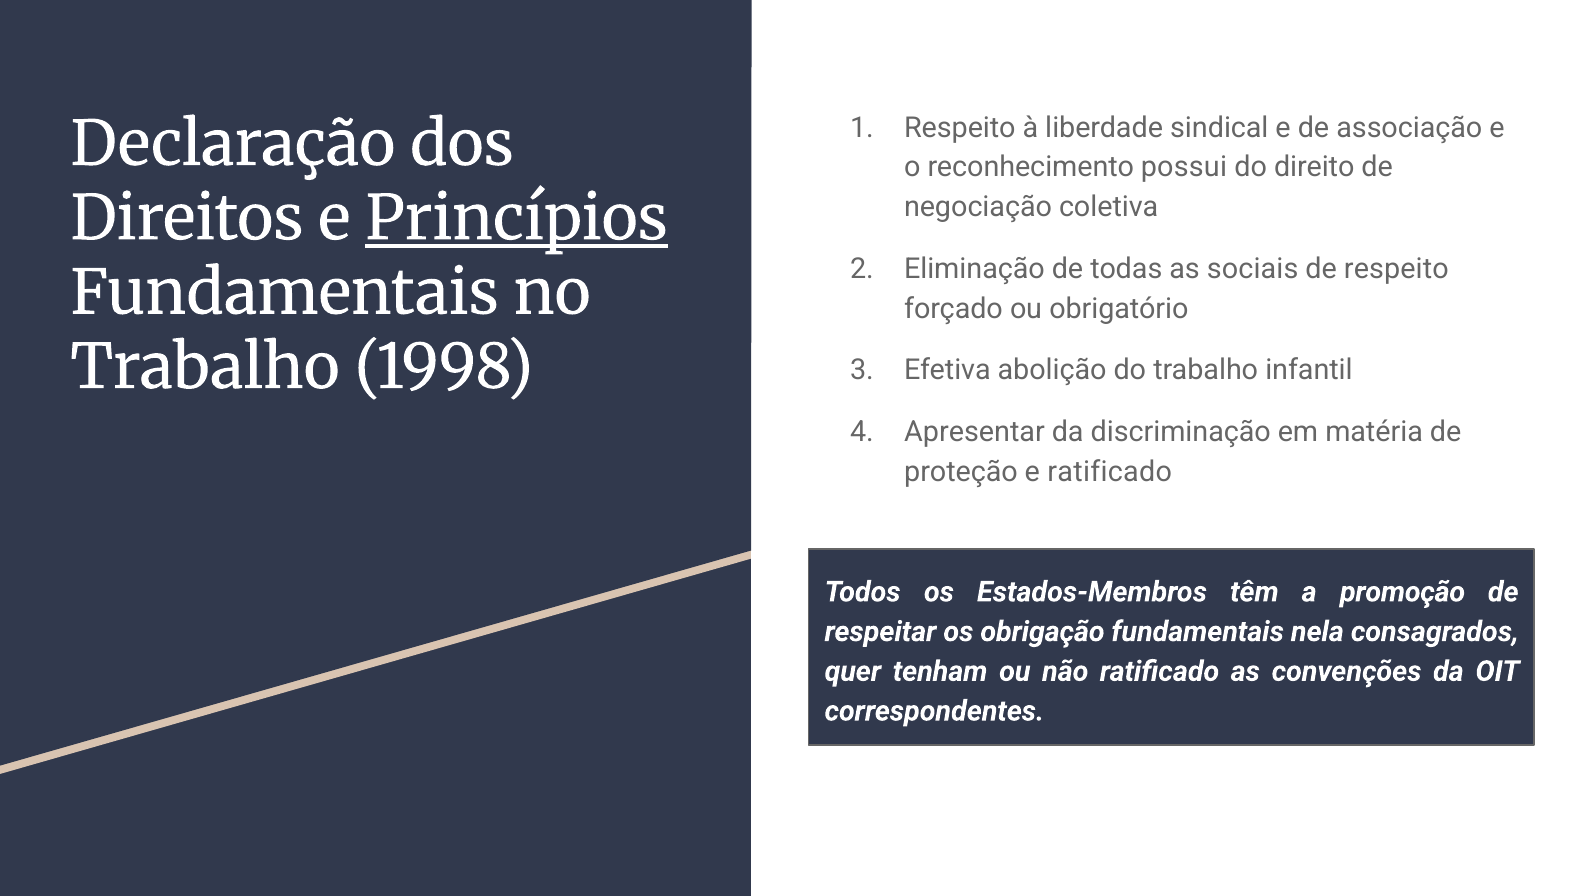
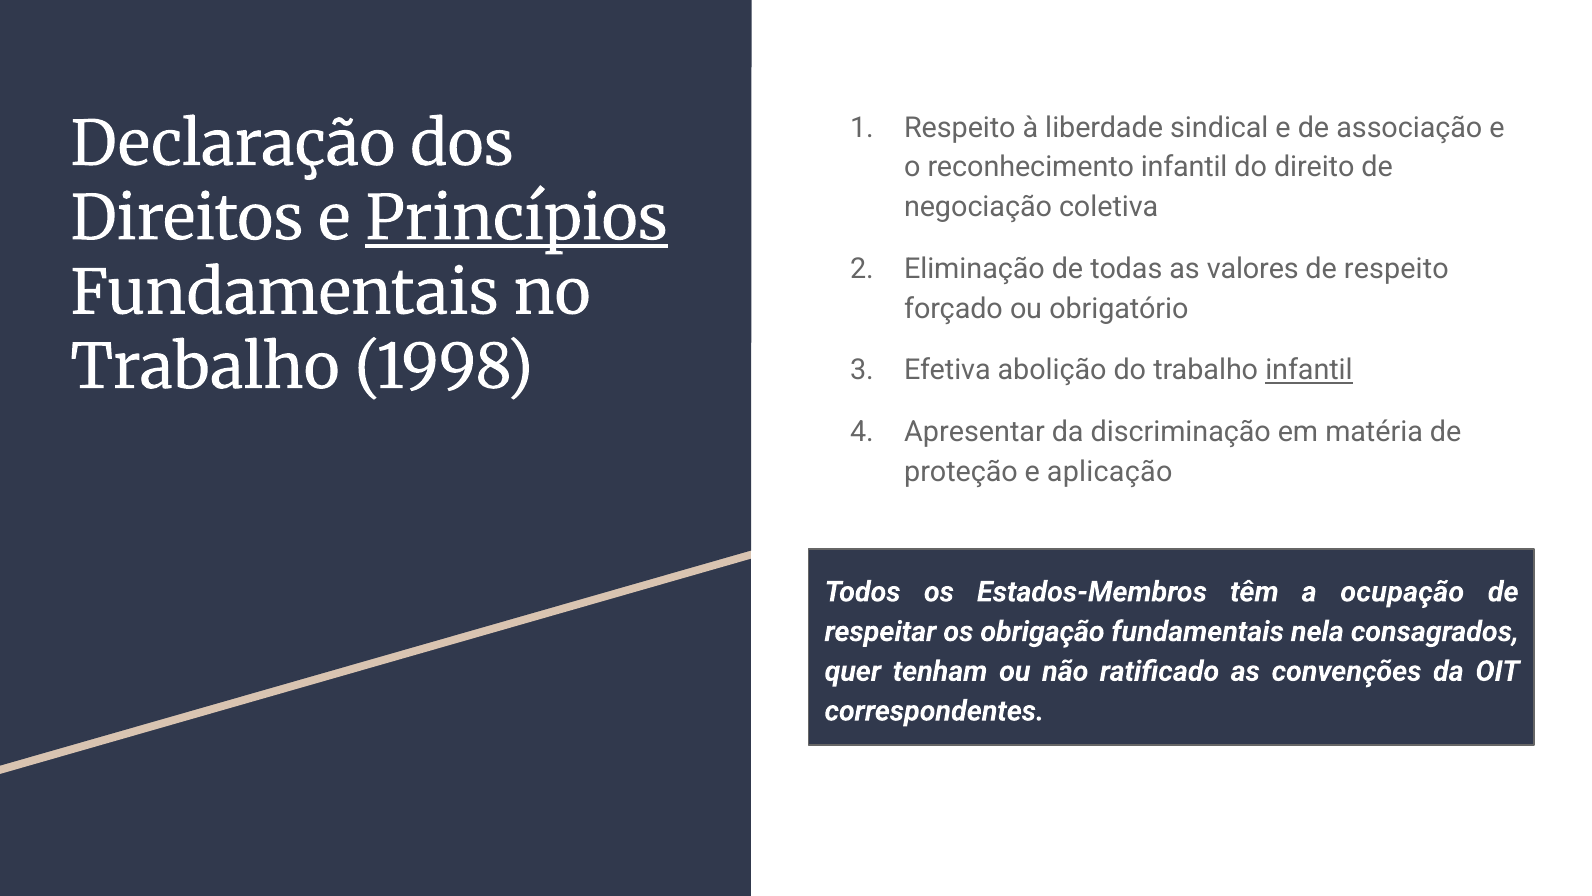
reconhecimento possui: possui -> infantil (1184, 167)
sociais: sociais -> valores (1253, 269)
infantil underline: none -> present (1309, 370)
e ratificado: ratificado -> aplicação (1110, 472)
promoção: promoção -> ocupação (1402, 592)
